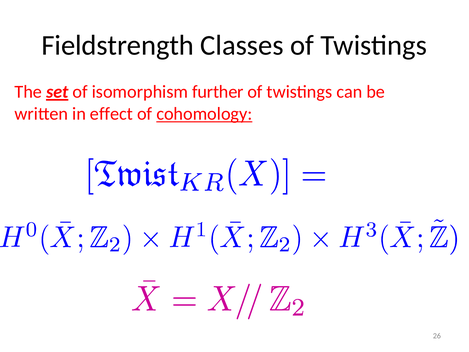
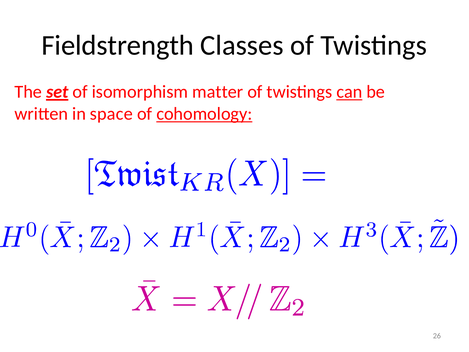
further: further -> matter (218, 92)
can underline: none -> present (349, 92)
effect: effect -> space (111, 114)
